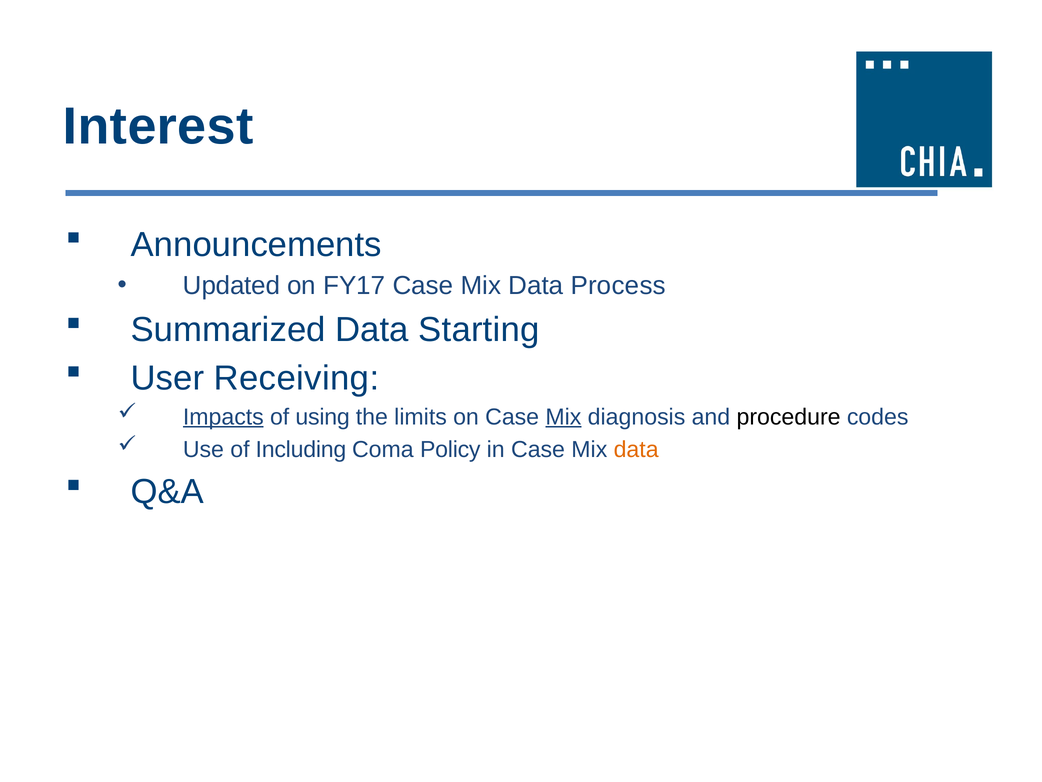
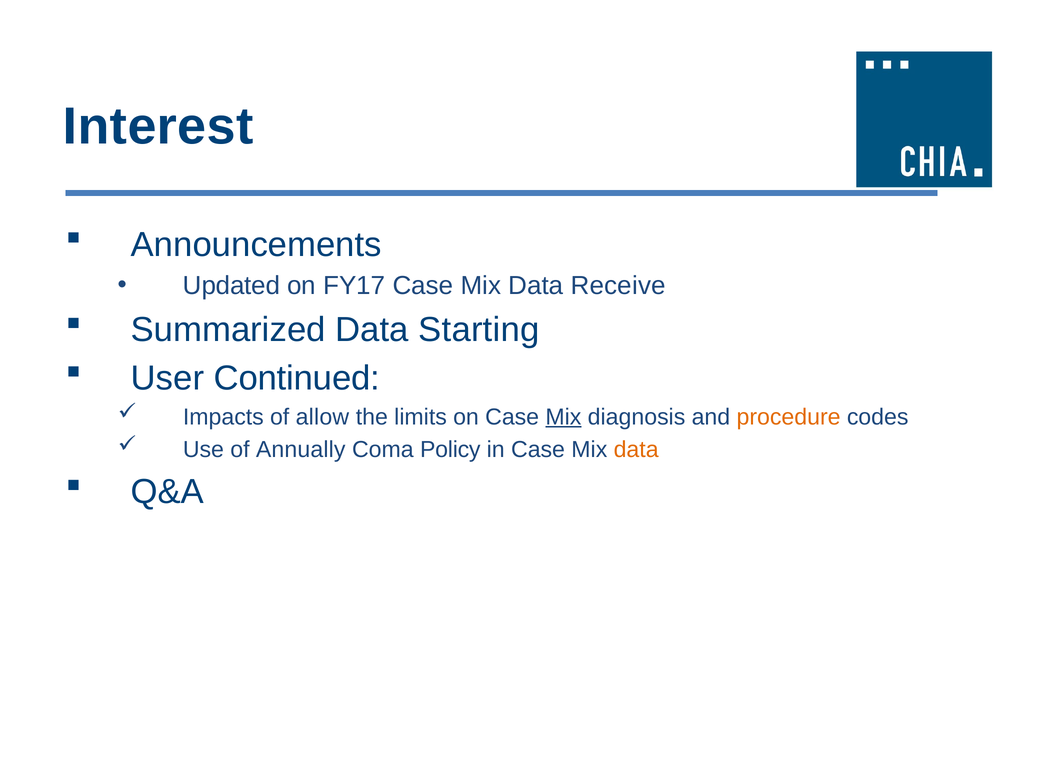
Process: Process -> Receive (618, 286)
Receiving: Receiving -> Continued (297, 378)
Impacts underline: present -> none (223, 417)
using: using -> allow (322, 417)
procedure colour: black -> orange (789, 417)
Including: Including -> Annually (301, 449)
